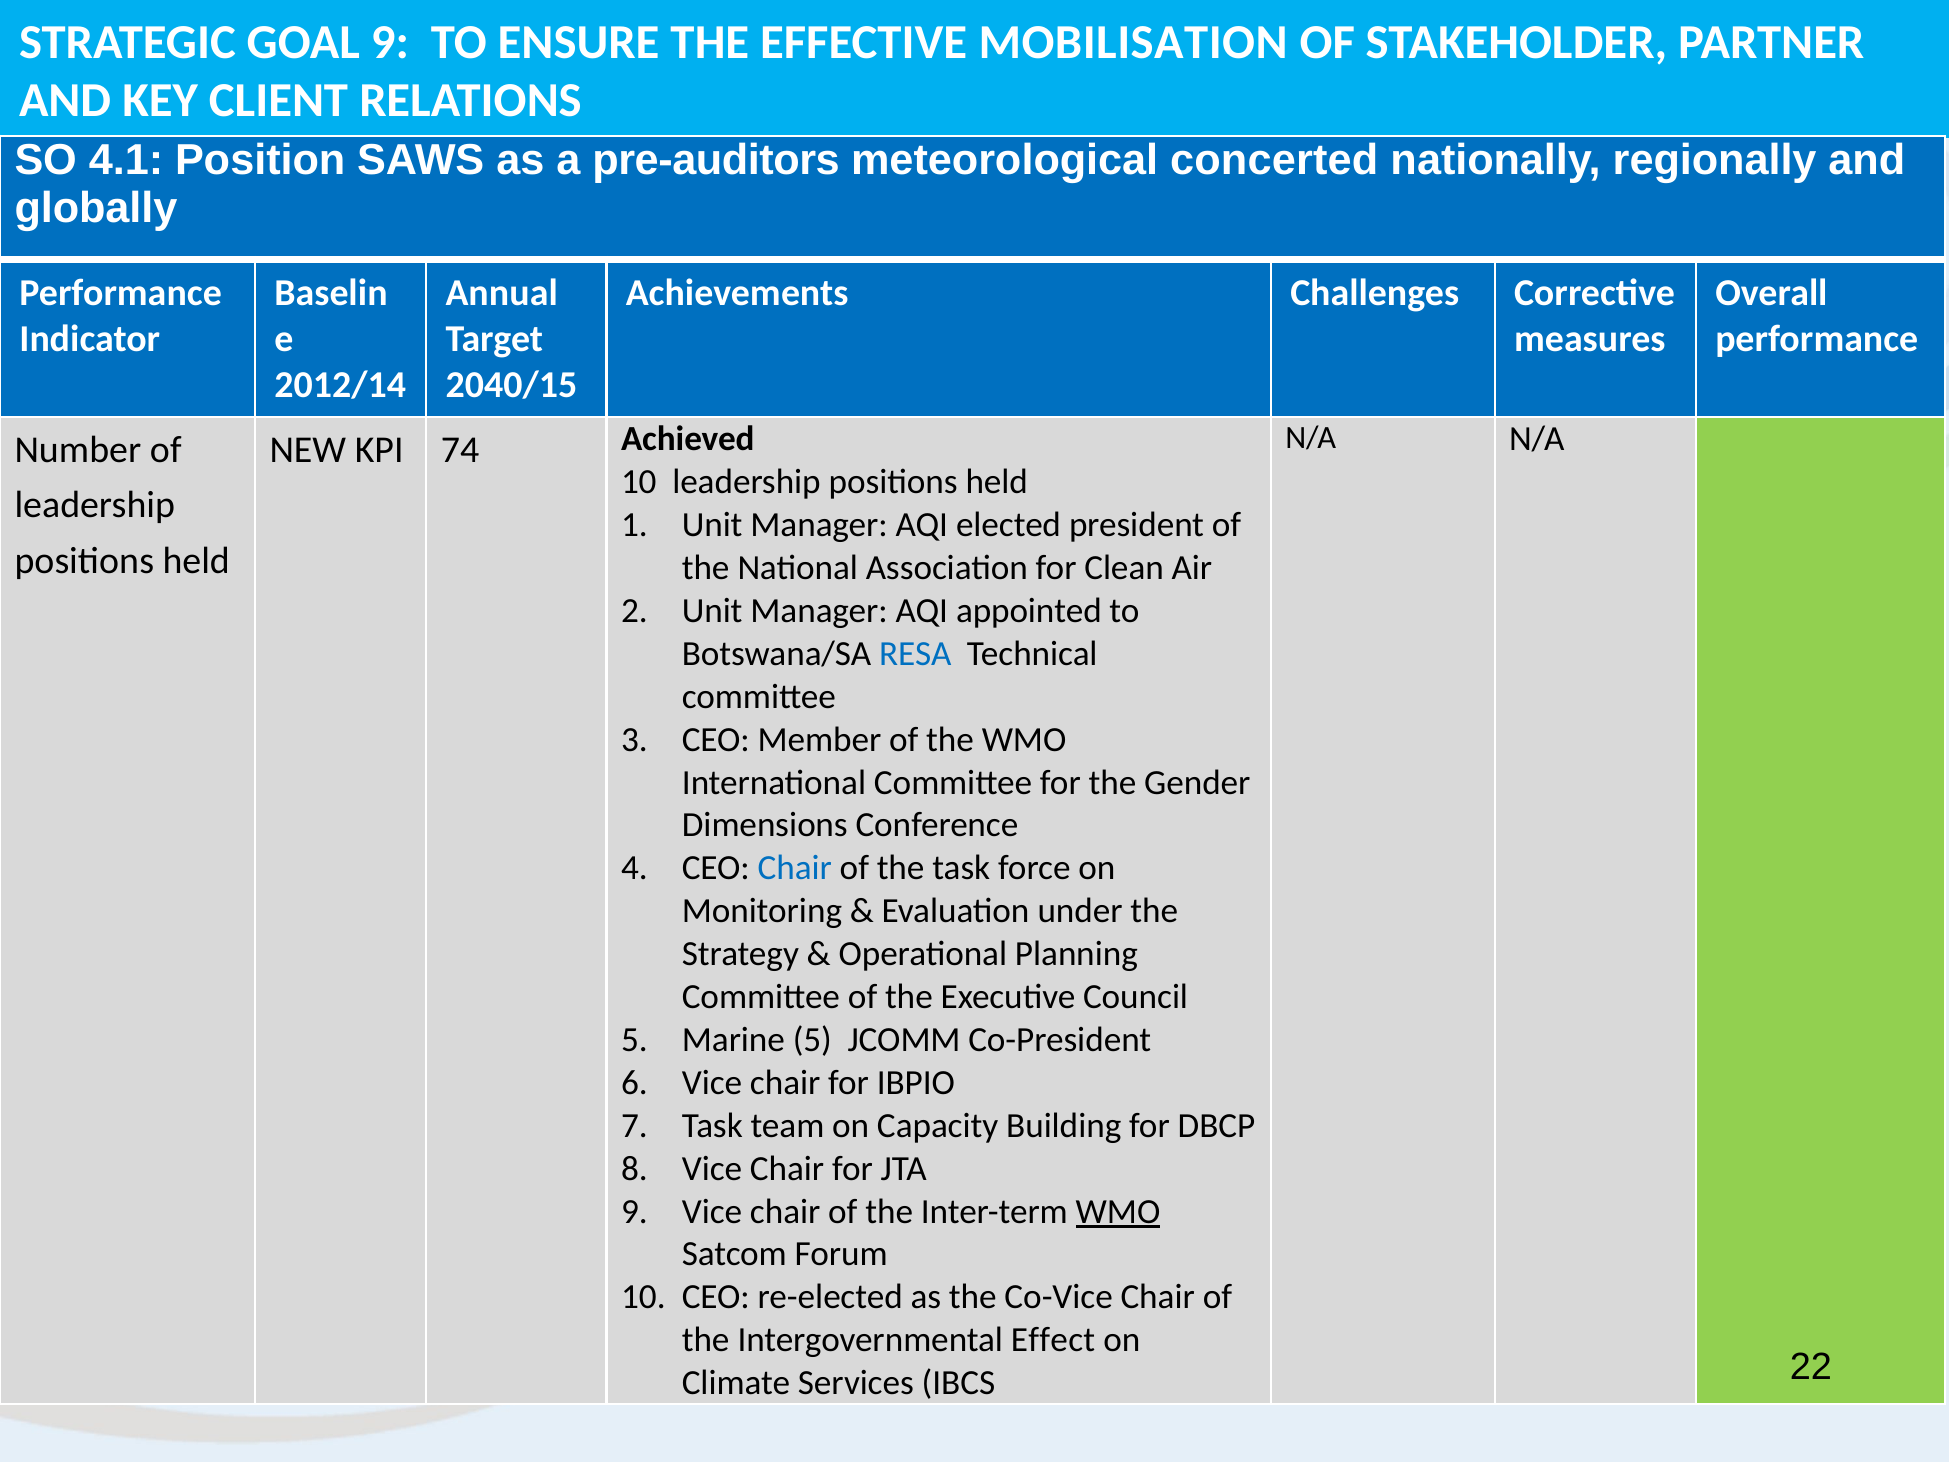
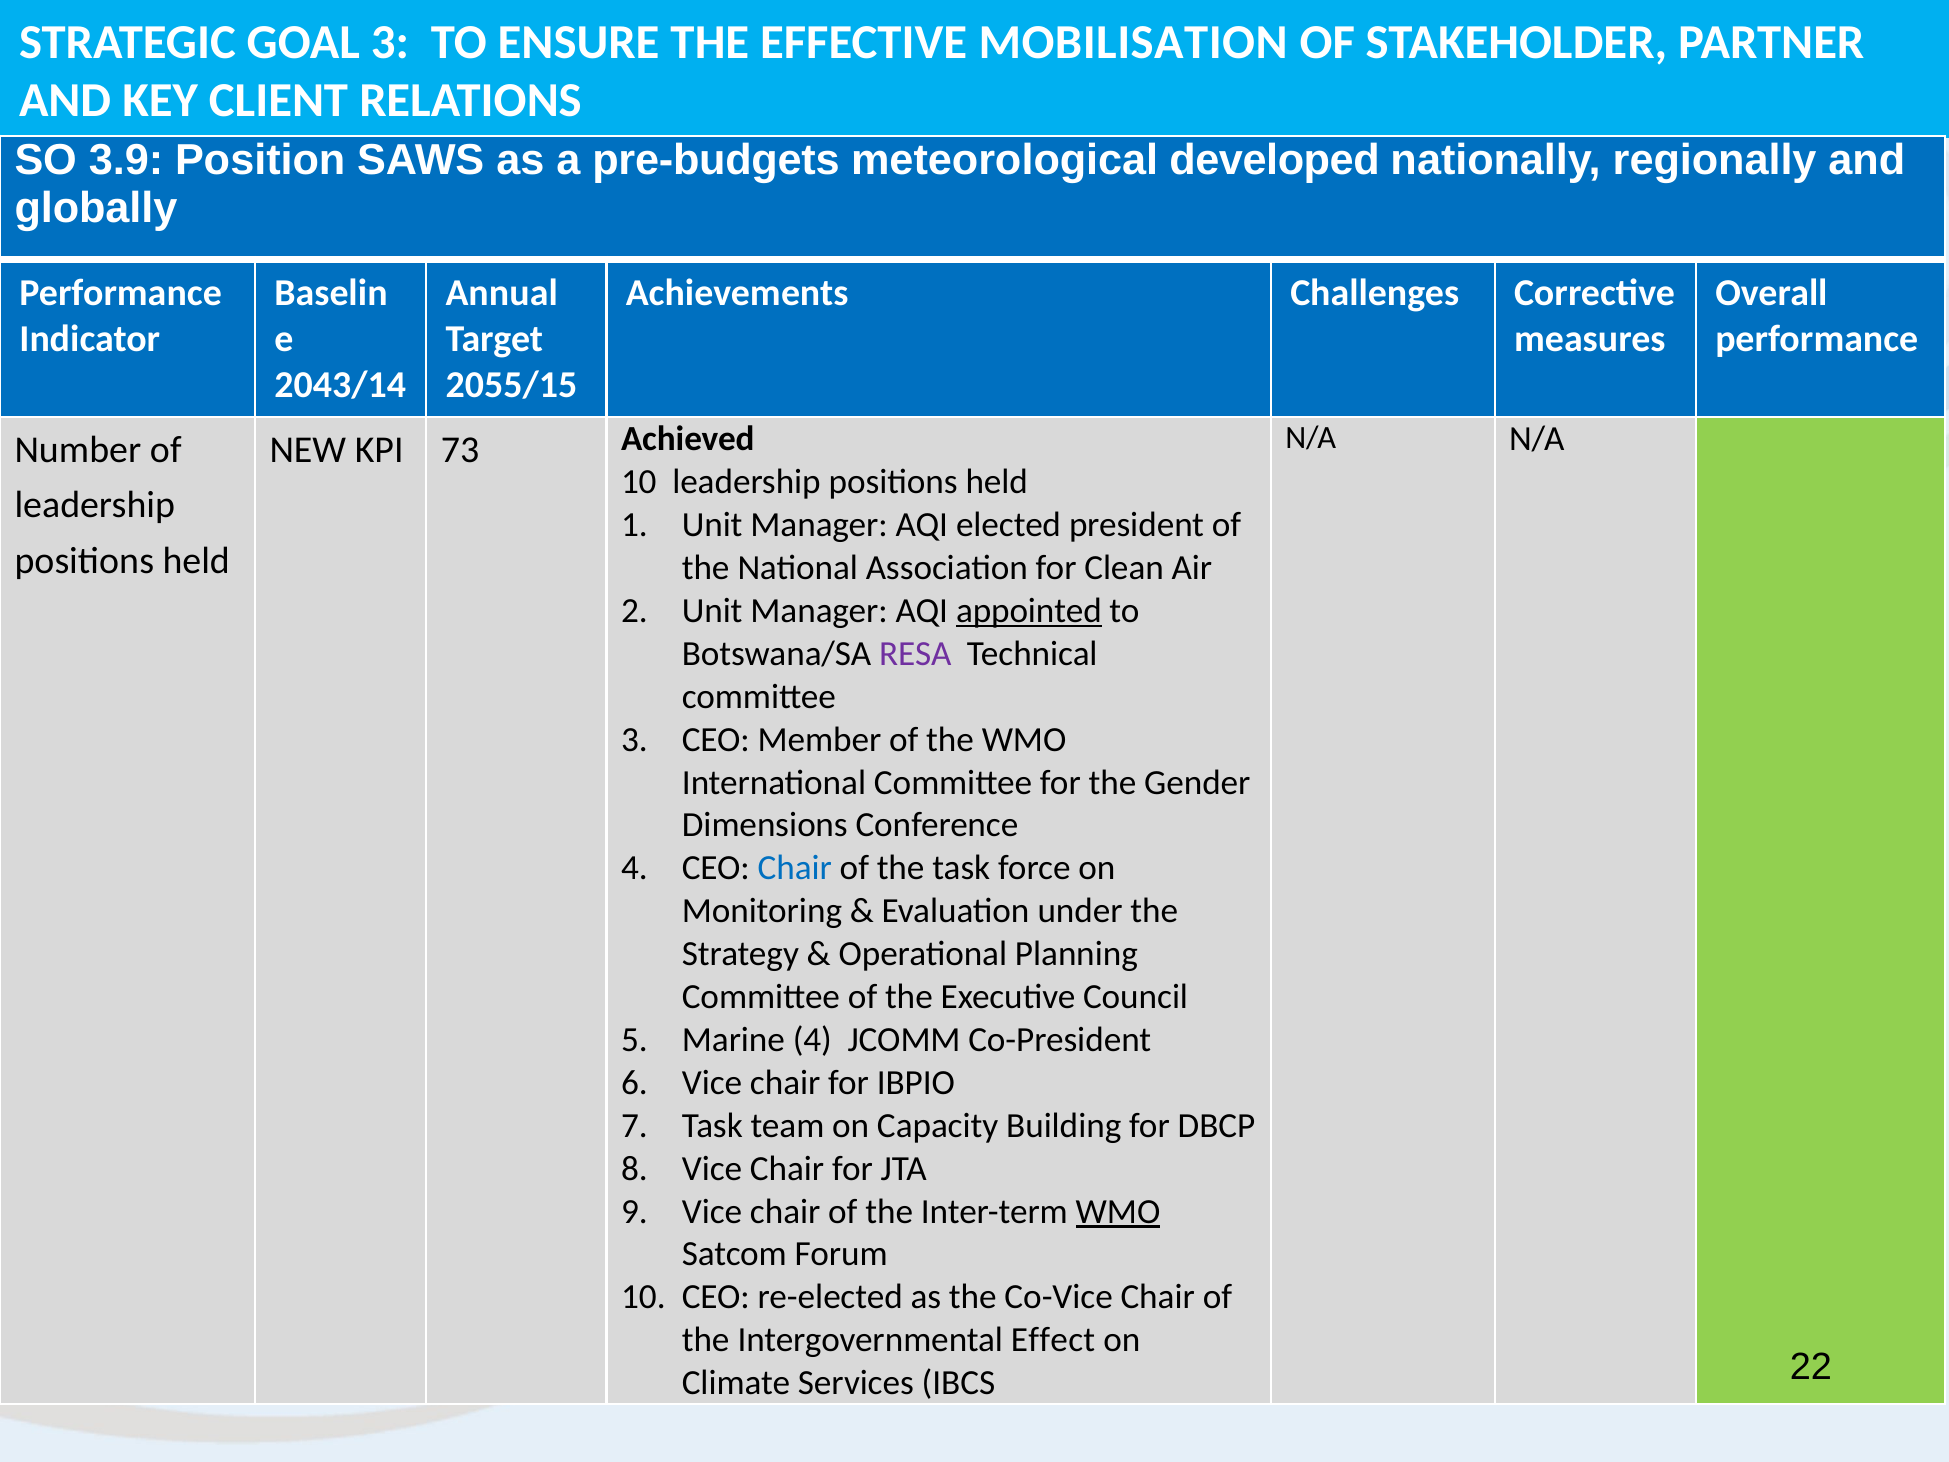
GOAL 9: 9 -> 3 (390, 42)
4.1: 4.1 -> 3.9 (126, 161)
pre-auditors: pre-auditors -> pre-budgets (716, 161)
concerted: concerted -> developed (1275, 161)
2012/14: 2012/14 -> 2043/14 (340, 385)
2040/15: 2040/15 -> 2055/15 (511, 385)
74: 74 -> 73 (460, 450)
appointed underline: none -> present (1029, 611)
RESA colour: blue -> purple (915, 654)
Marine 5: 5 -> 4 (812, 1040)
